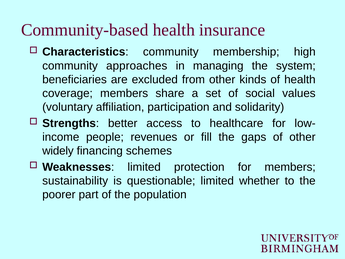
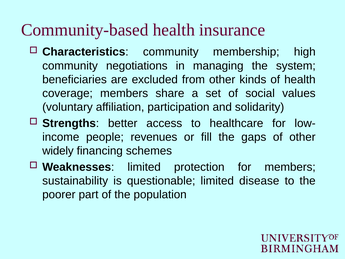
approaches: approaches -> negotiations (137, 66)
whether: whether -> disease (259, 181)
